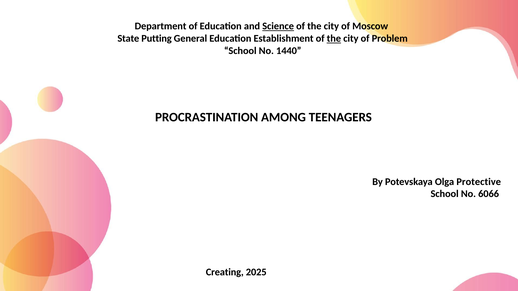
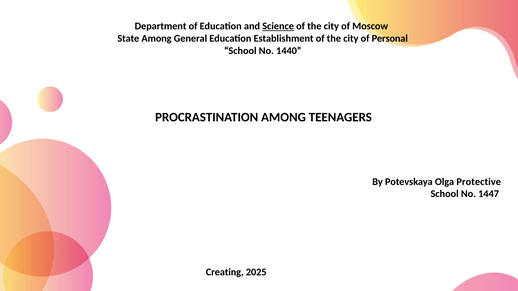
State Putting: Putting -> Among (157, 39)
the underline: present -> none (334, 39)
Problem: Problem -> Personal (390, 39)
6066: 6066 -> 1447 (489, 194)
